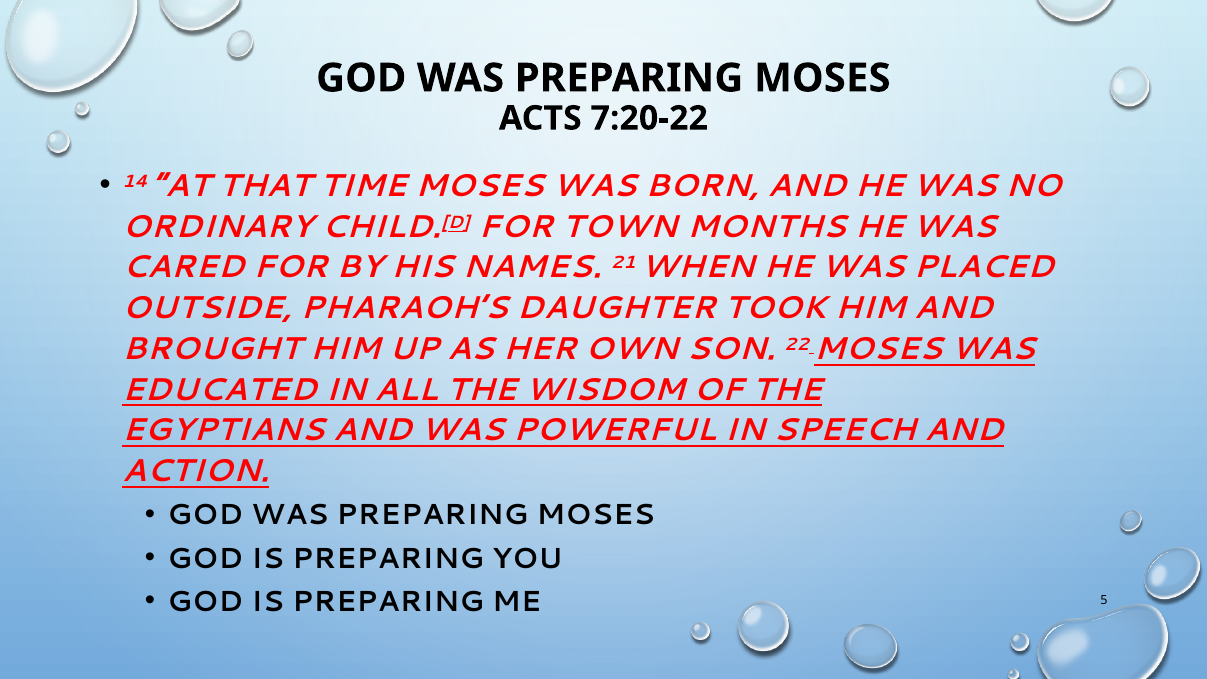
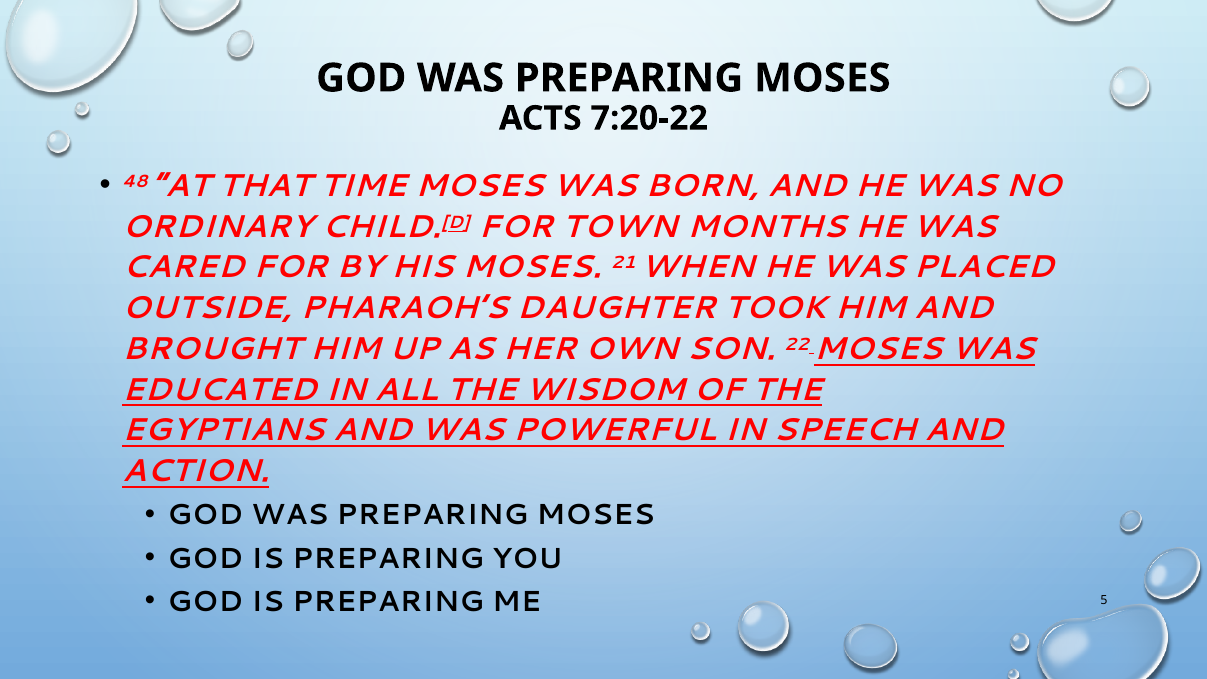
14: 14 -> 48 (135, 182)
HIS NAMES: NAMES -> MOSES (532, 268)
